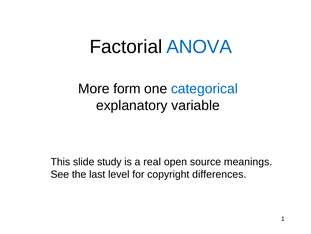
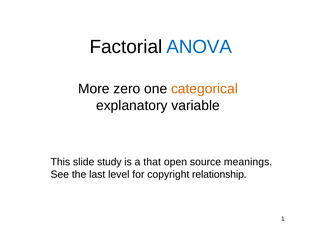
form: form -> zero (127, 89)
categorical colour: blue -> orange (204, 89)
real: real -> that (152, 161)
differences: differences -> relationship (219, 174)
